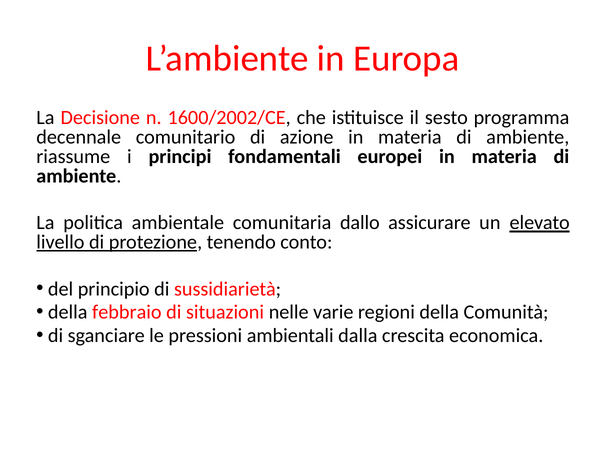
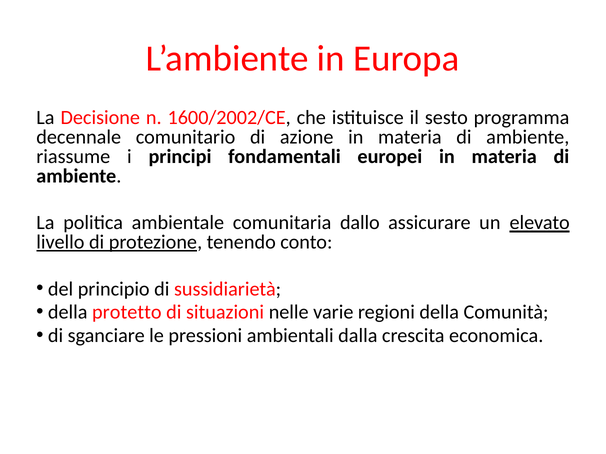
febbraio: febbraio -> protetto (127, 313)
